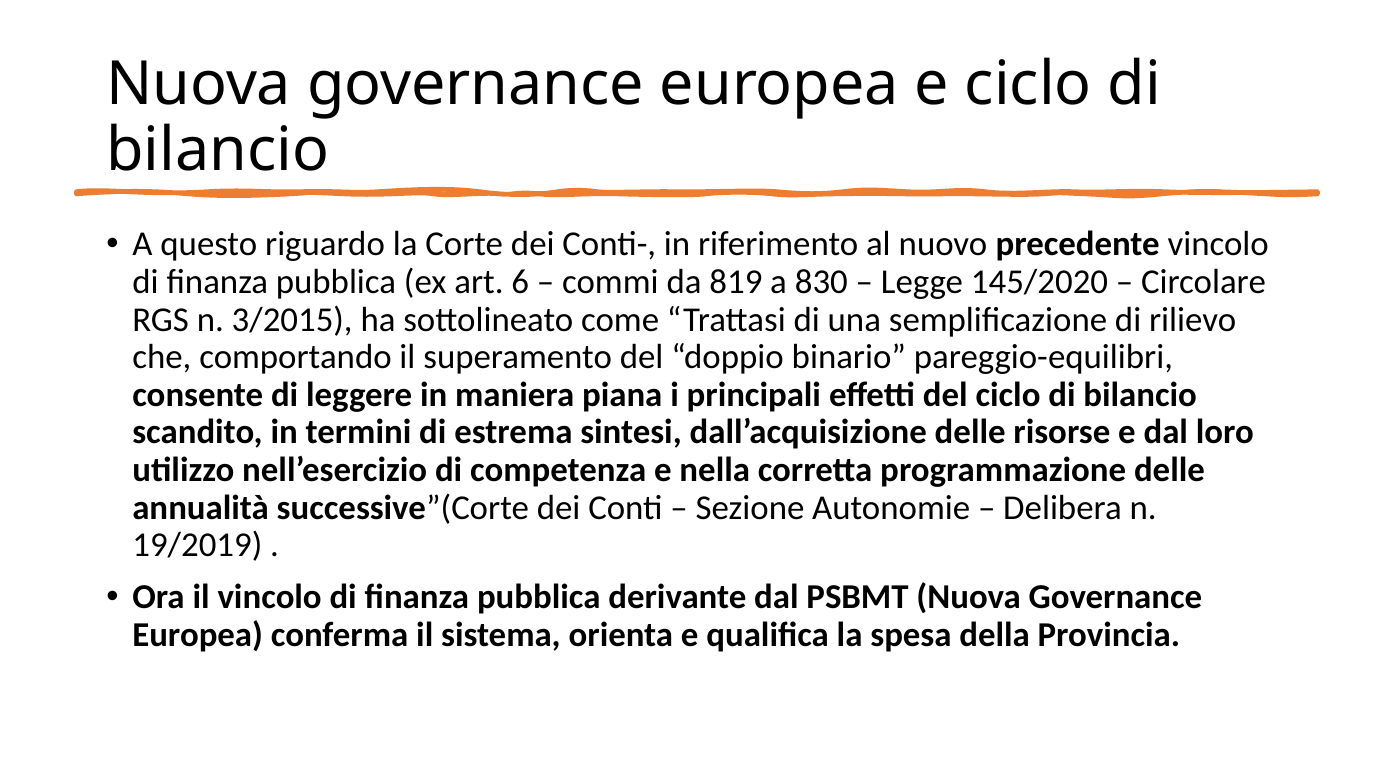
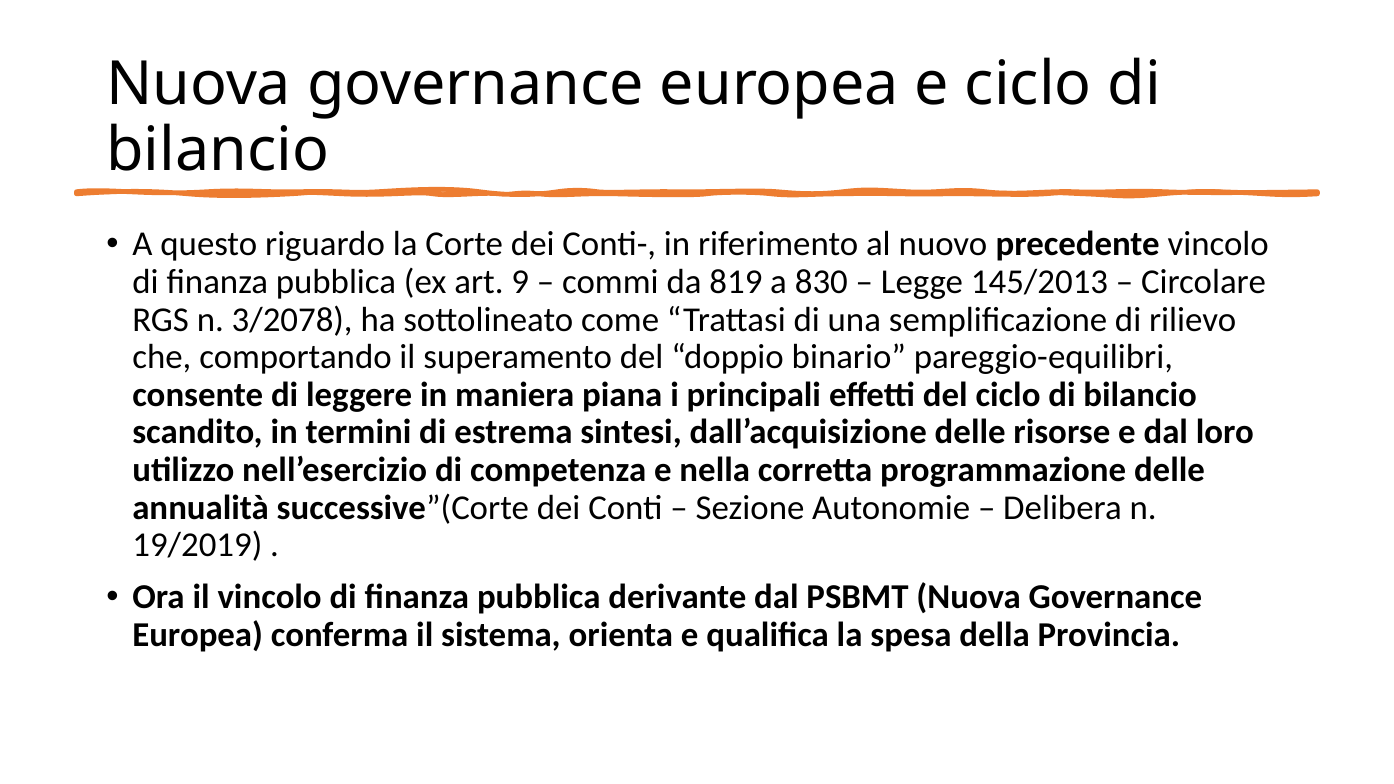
art 6: 6 -> 9 (520, 282)
145/2020: 145/2020 -> 145/2013 (1040, 282)
3/2015: 3/2015 -> 3/2078 (292, 320)
